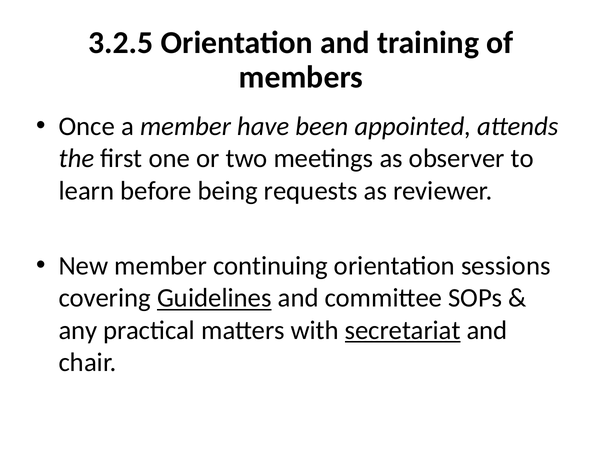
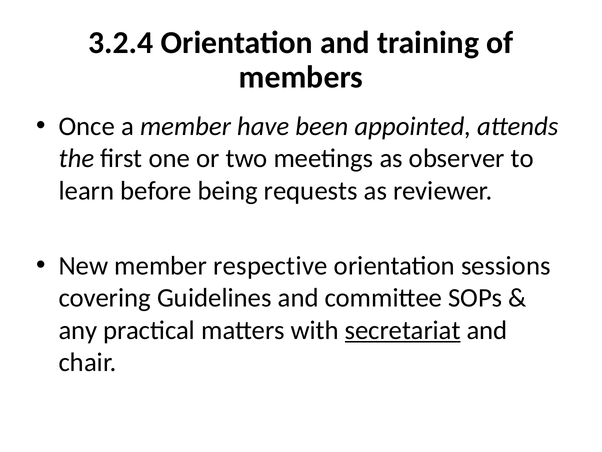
3.2.5: 3.2.5 -> 3.2.4 (121, 43)
continuing: continuing -> respective (270, 266)
Guidelines underline: present -> none (214, 298)
